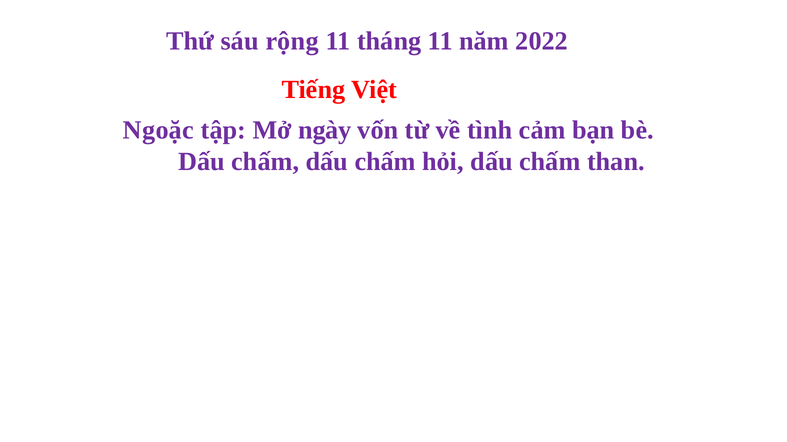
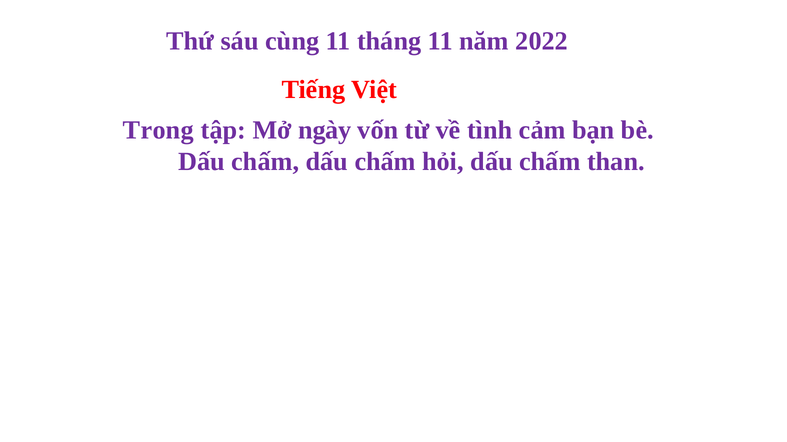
rộng: rộng -> cùng (292, 41)
Ngoặc: Ngoặc -> Trong (158, 130)
